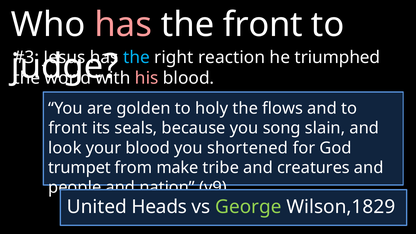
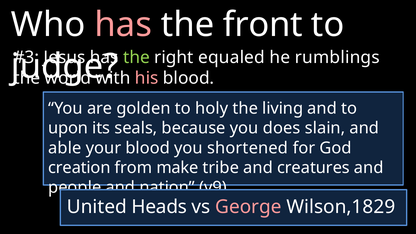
the colour: light blue -> light green (136, 57)
reaction: reaction -> equaled (232, 57)
triumphed: triumphed -> rumblings (337, 57)
flows: flows -> living (283, 108)
front: front -> upon (68, 128)
song: song -> does (282, 128)
look: look -> able (65, 148)
trumpet: trumpet -> creation (79, 168)
George colour: light green -> pink (248, 207)
